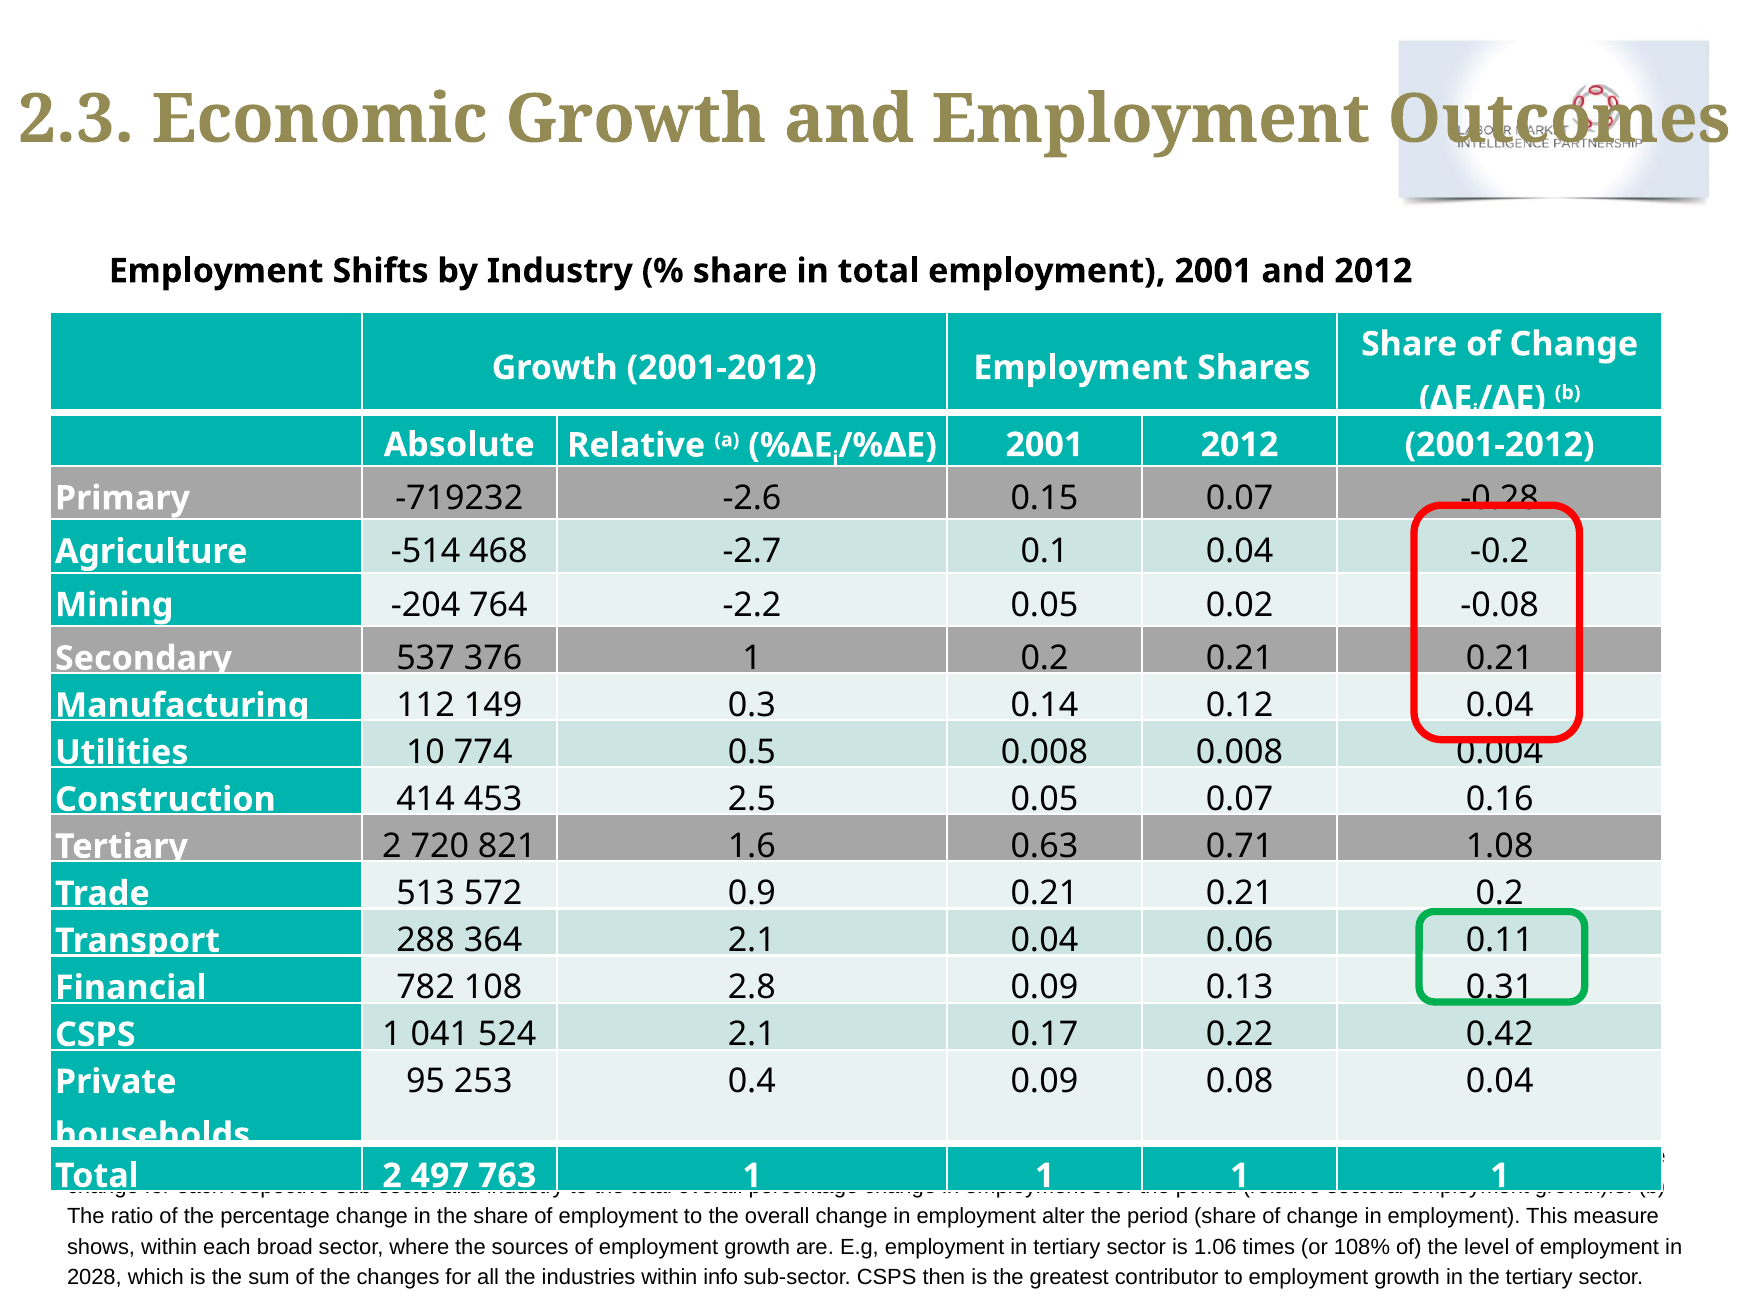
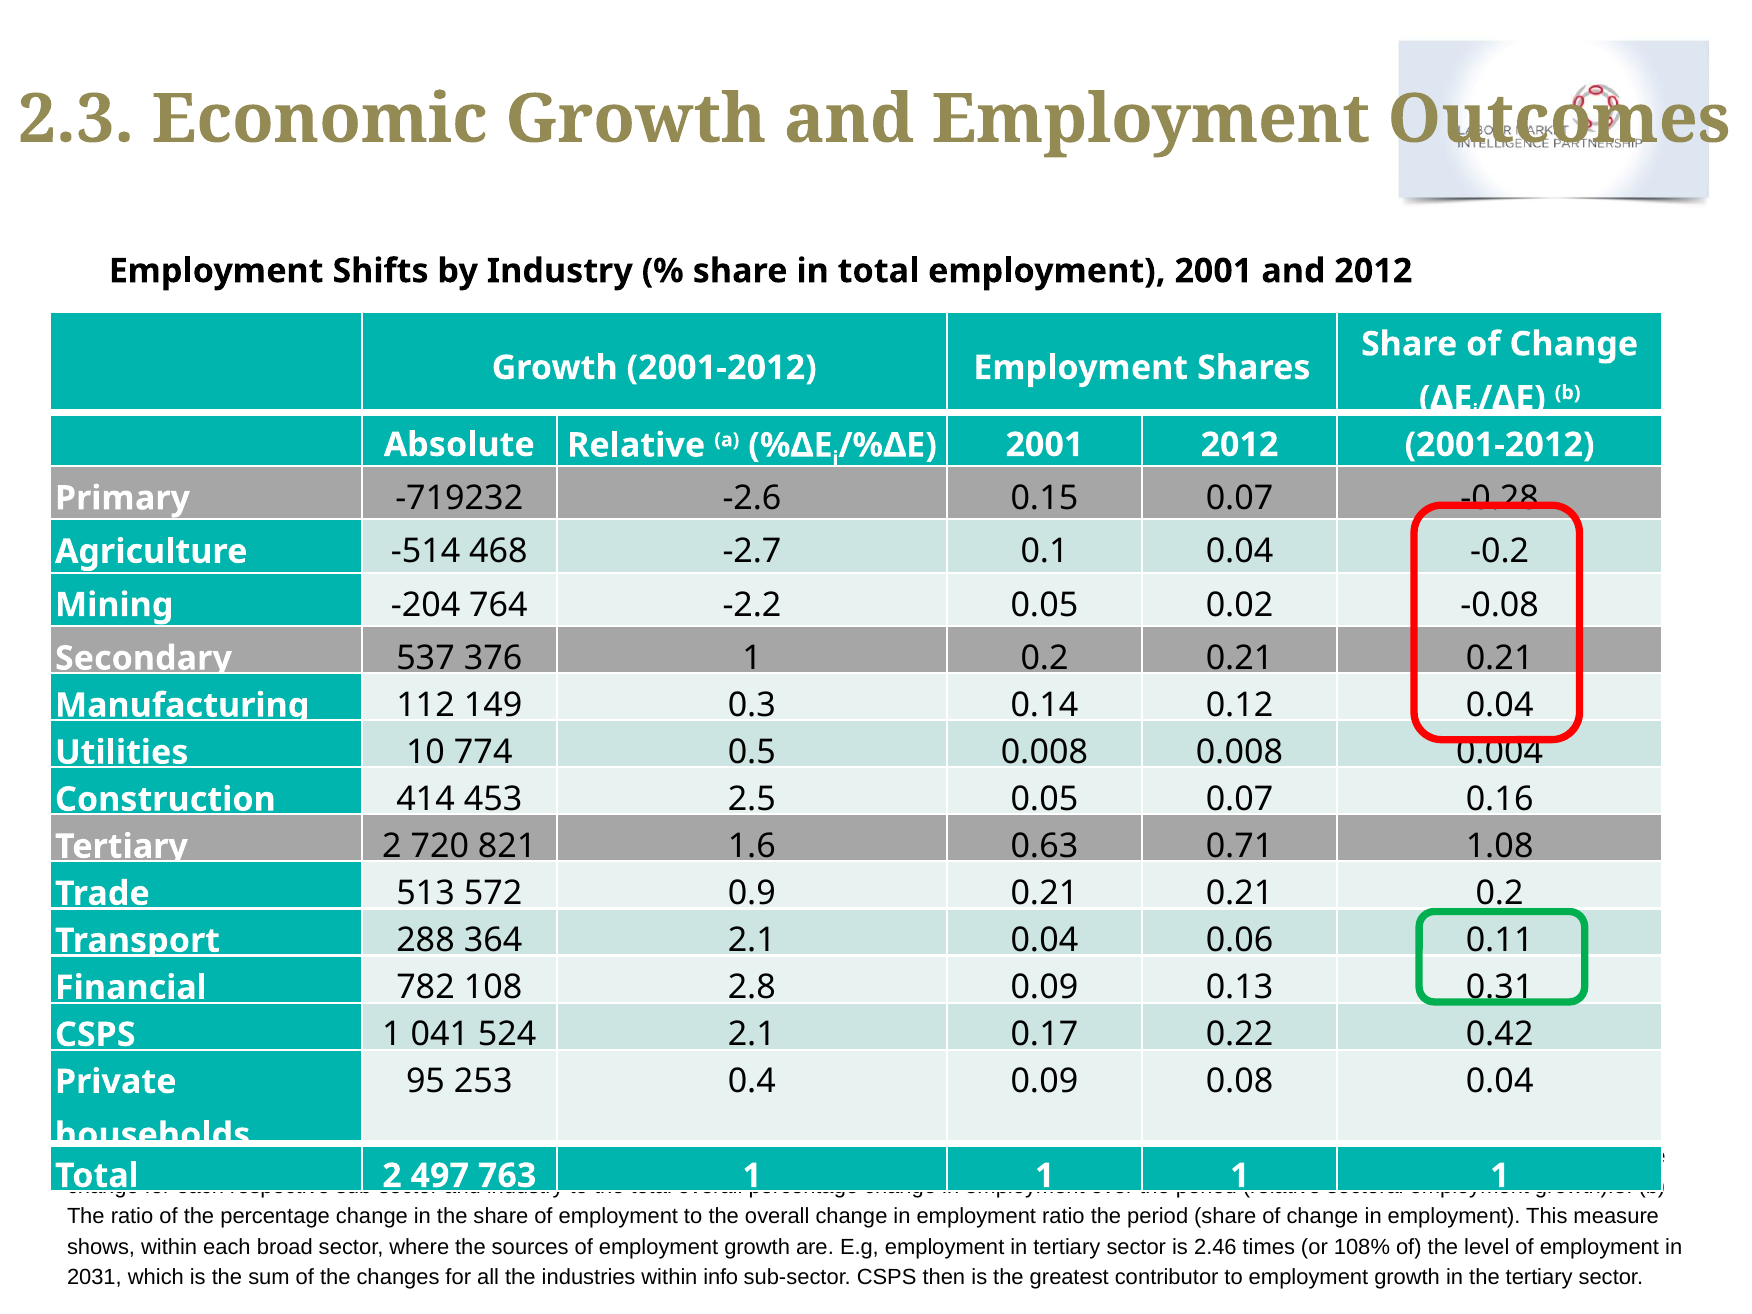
employment alter: alter -> ratio (1063, 1217)
1.06: 1.06 -> 2.46 (1215, 1247)
2028: 2028 -> 2031 (94, 1277)
